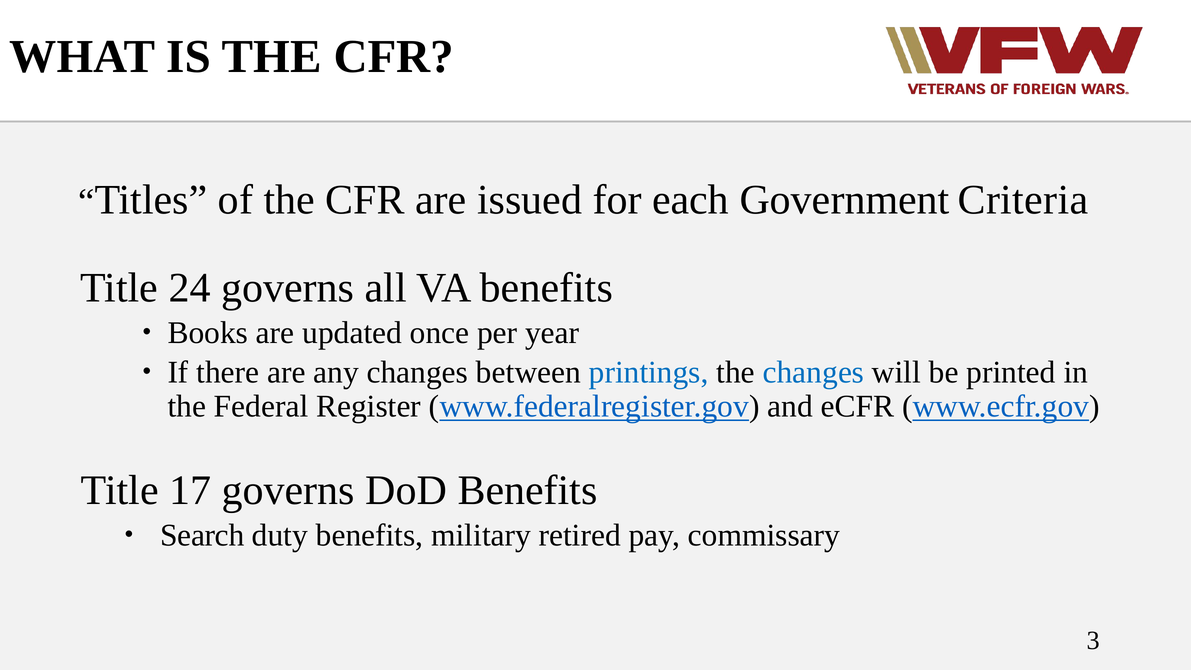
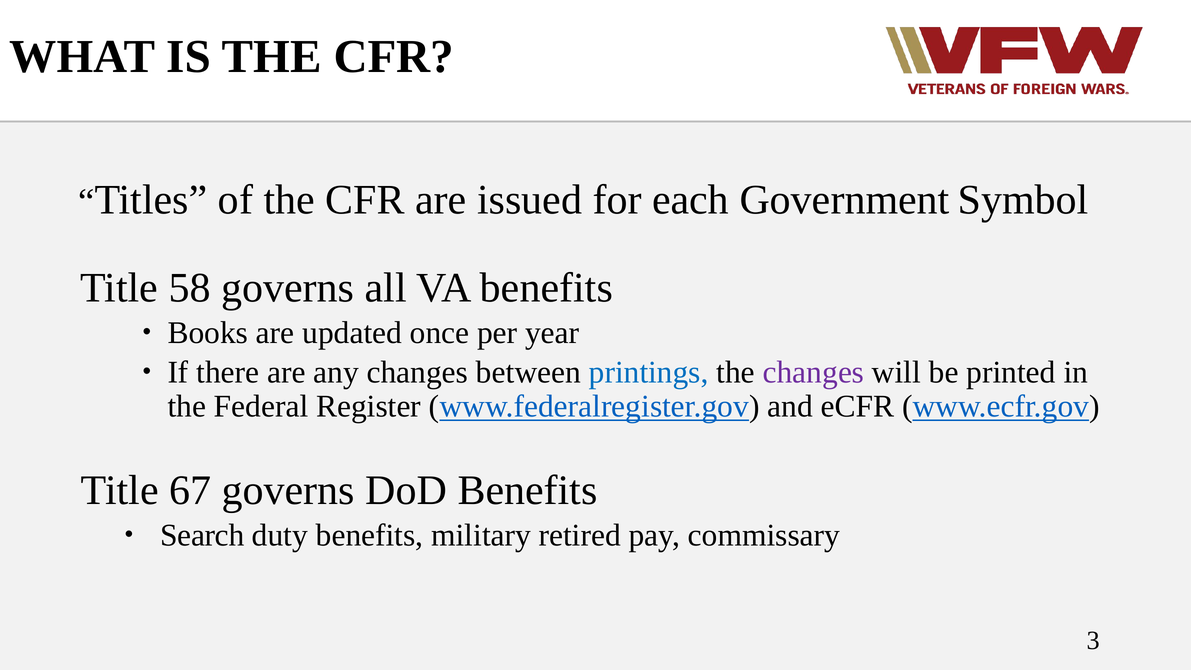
Criteria: Criteria -> Symbol (1023, 200)
24: 24 -> 58 (190, 288)
changes colour: blue -> purple (813, 372)
17: 17 -> 67 (190, 490)
